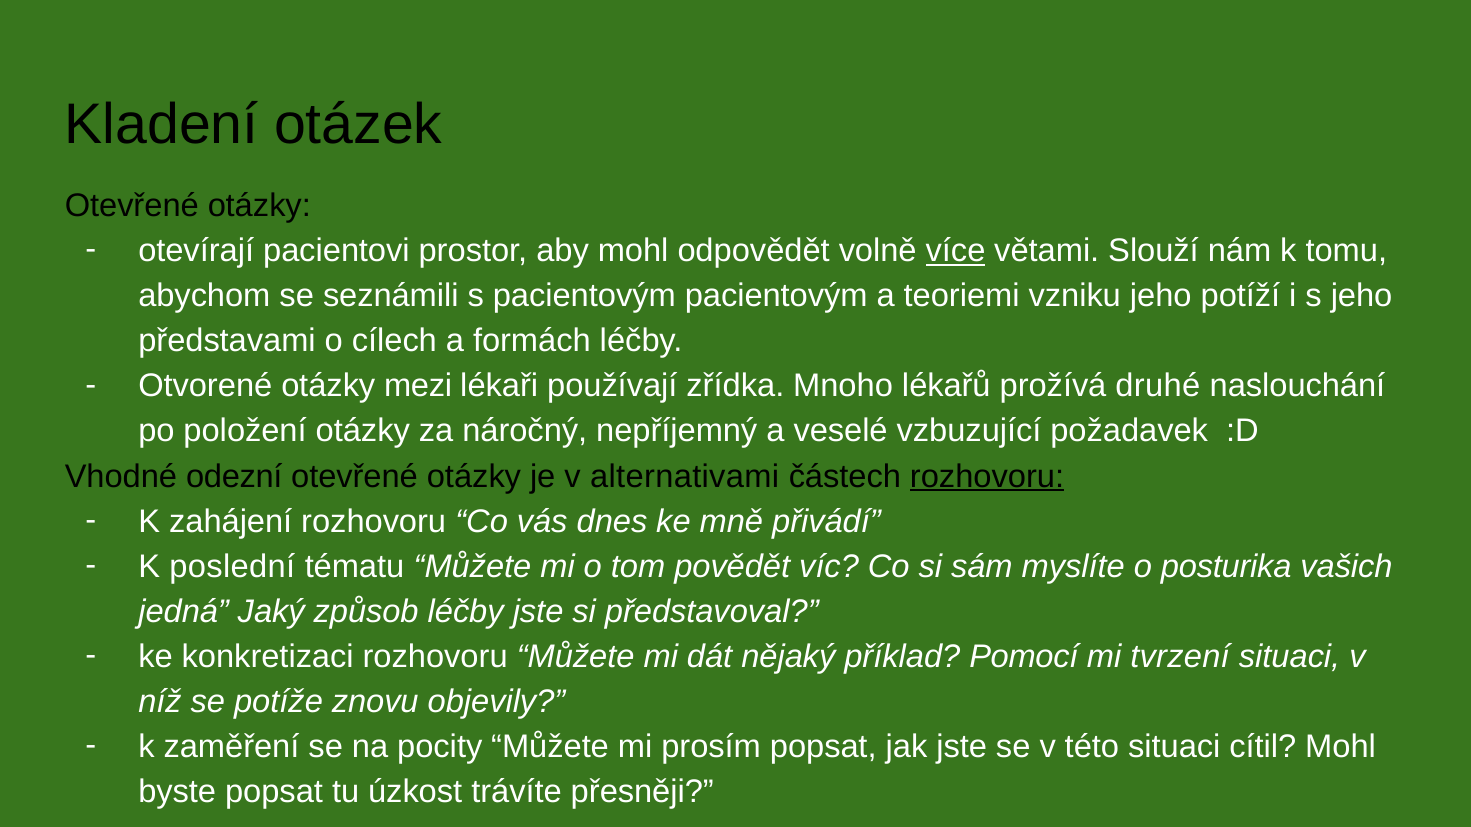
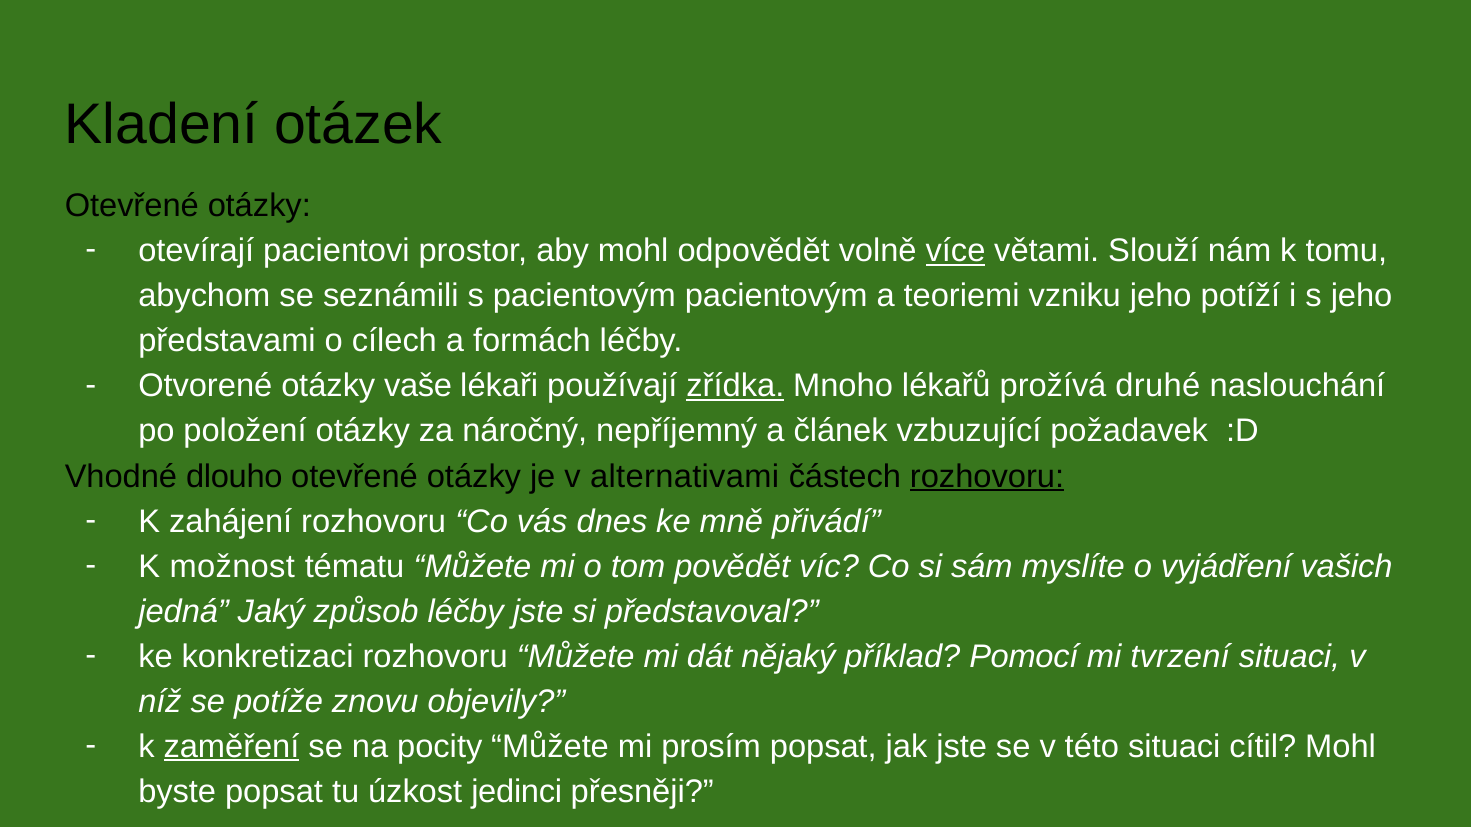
mezi: mezi -> vaše (418, 386)
zřídka underline: none -> present (735, 386)
veselé: veselé -> článek (841, 431)
odezní: odezní -> dlouho (234, 477)
poslední: poslední -> možnost (232, 567)
posturika: posturika -> vyjádření (1226, 567)
zaměření underline: none -> present (231, 747)
trávíte: trávíte -> jedinci (517, 792)
